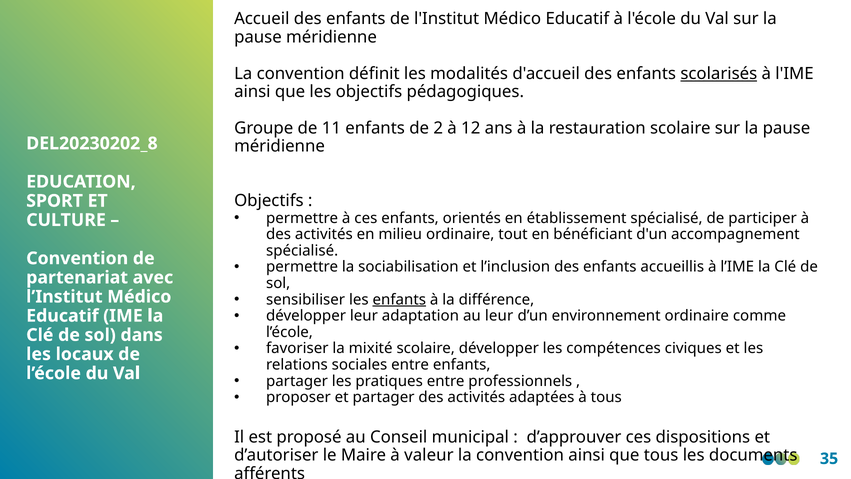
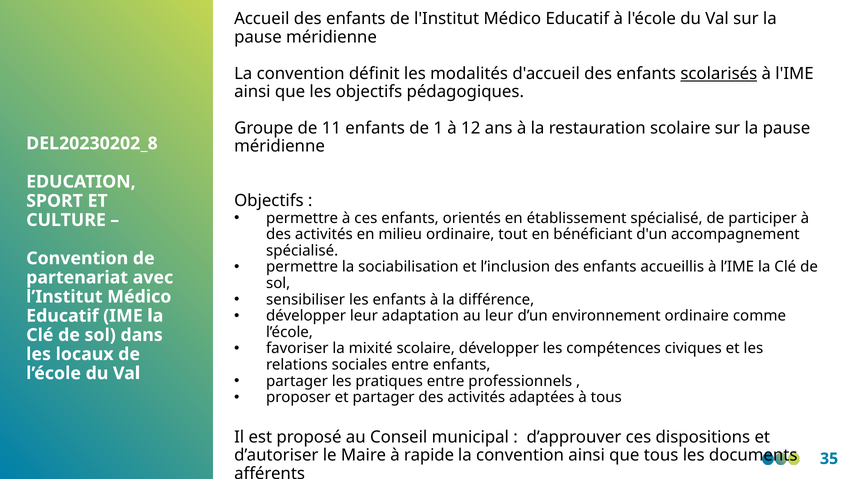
2: 2 -> 1 (438, 128)
enfants underline: present -> none (399, 299)
valeur: valeur -> rapide (429, 455)
